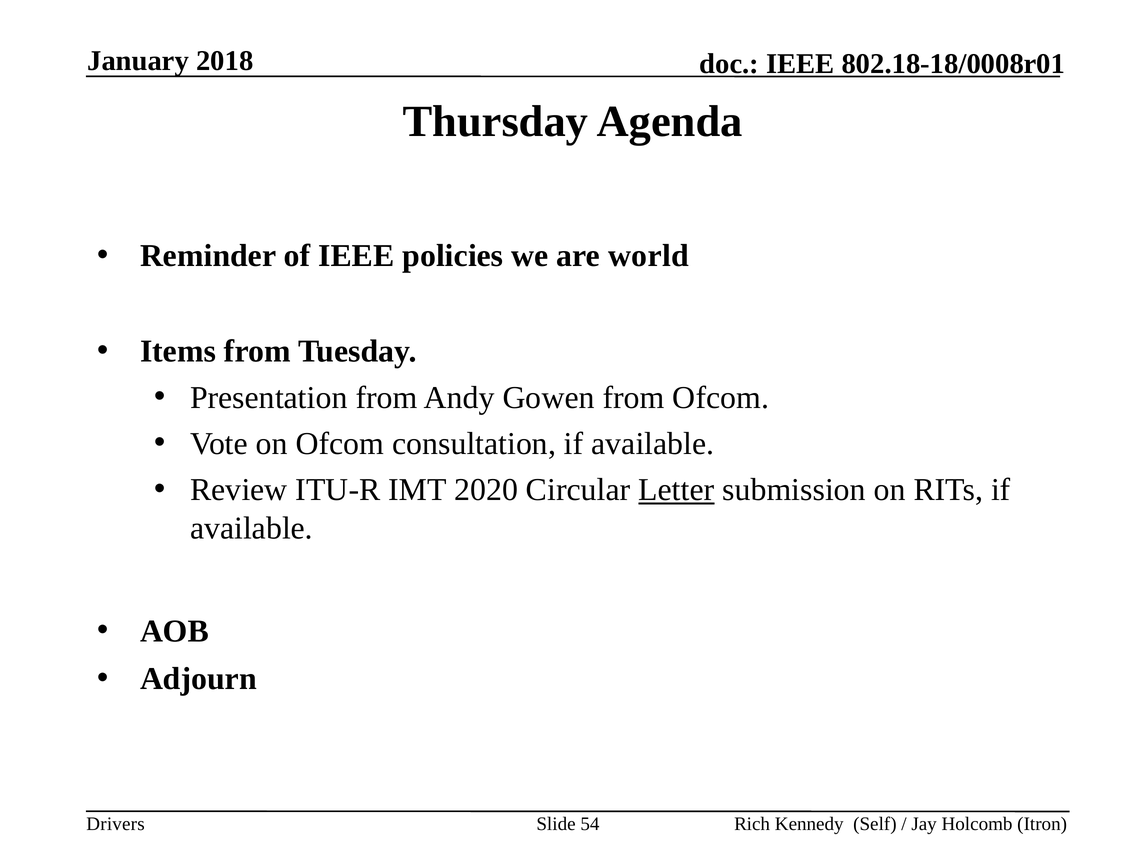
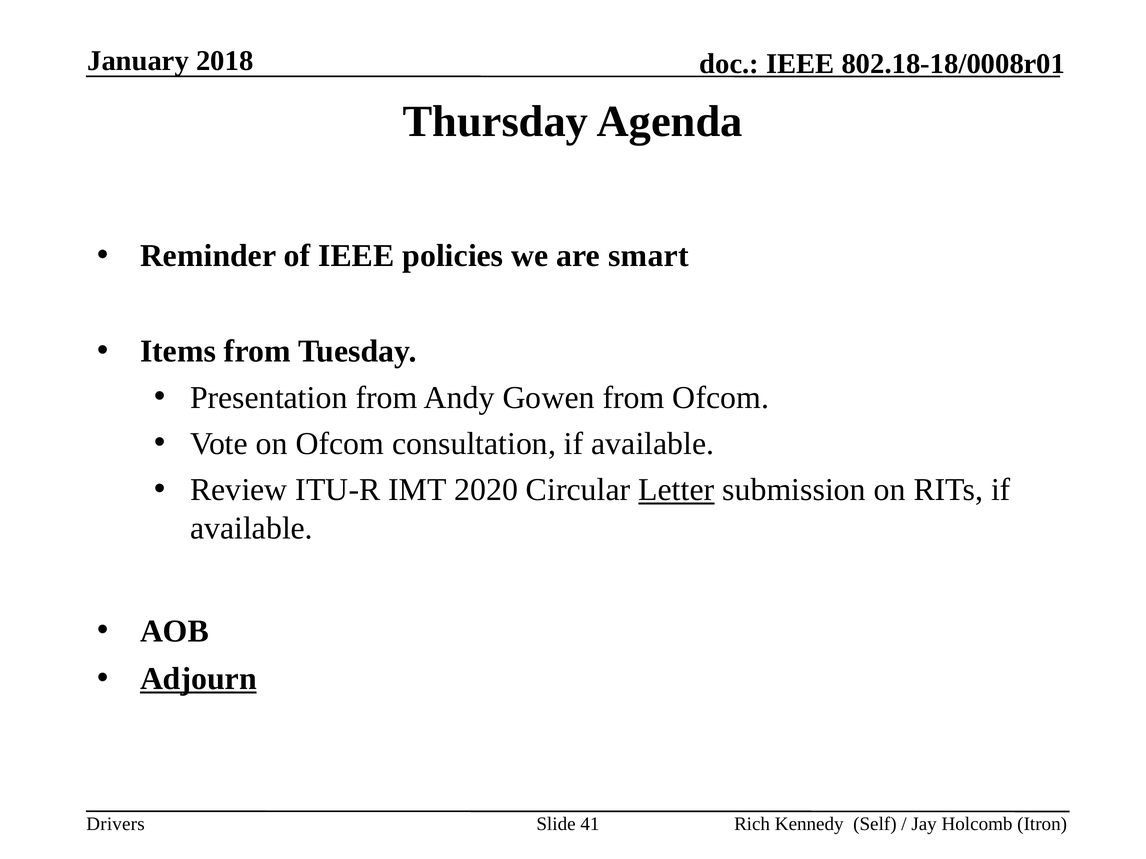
world: world -> smart (649, 256)
Adjourn underline: none -> present (198, 679)
54: 54 -> 41 (590, 824)
